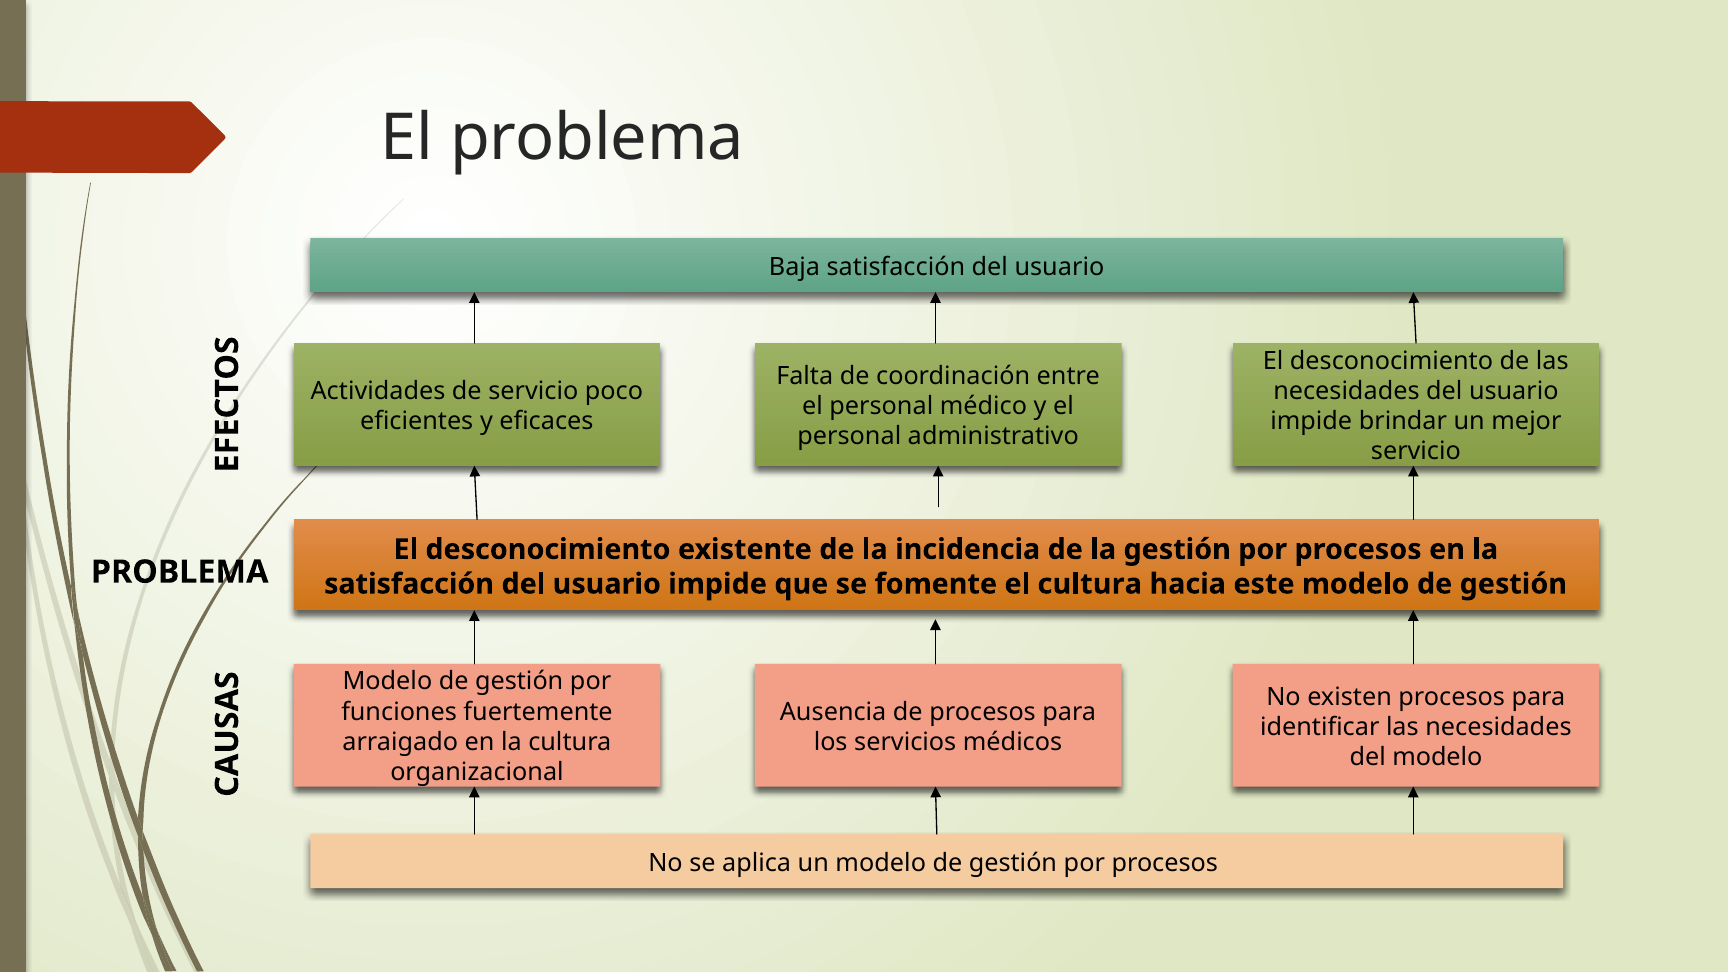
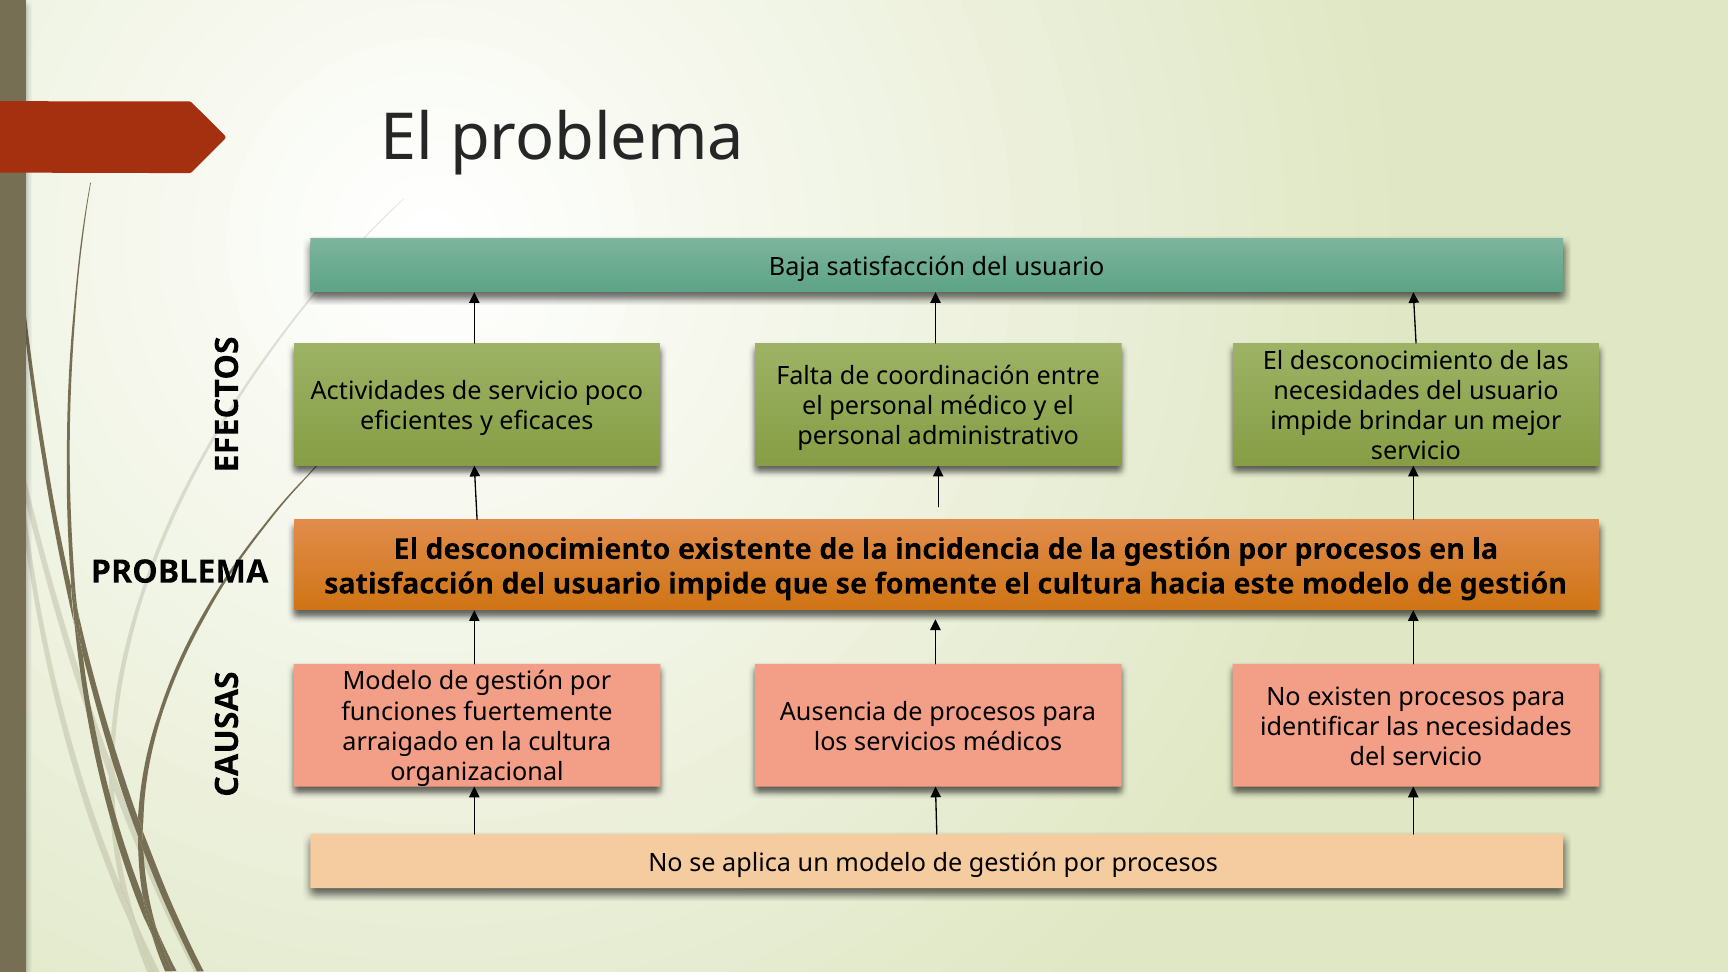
del modelo: modelo -> servicio (1437, 757)
